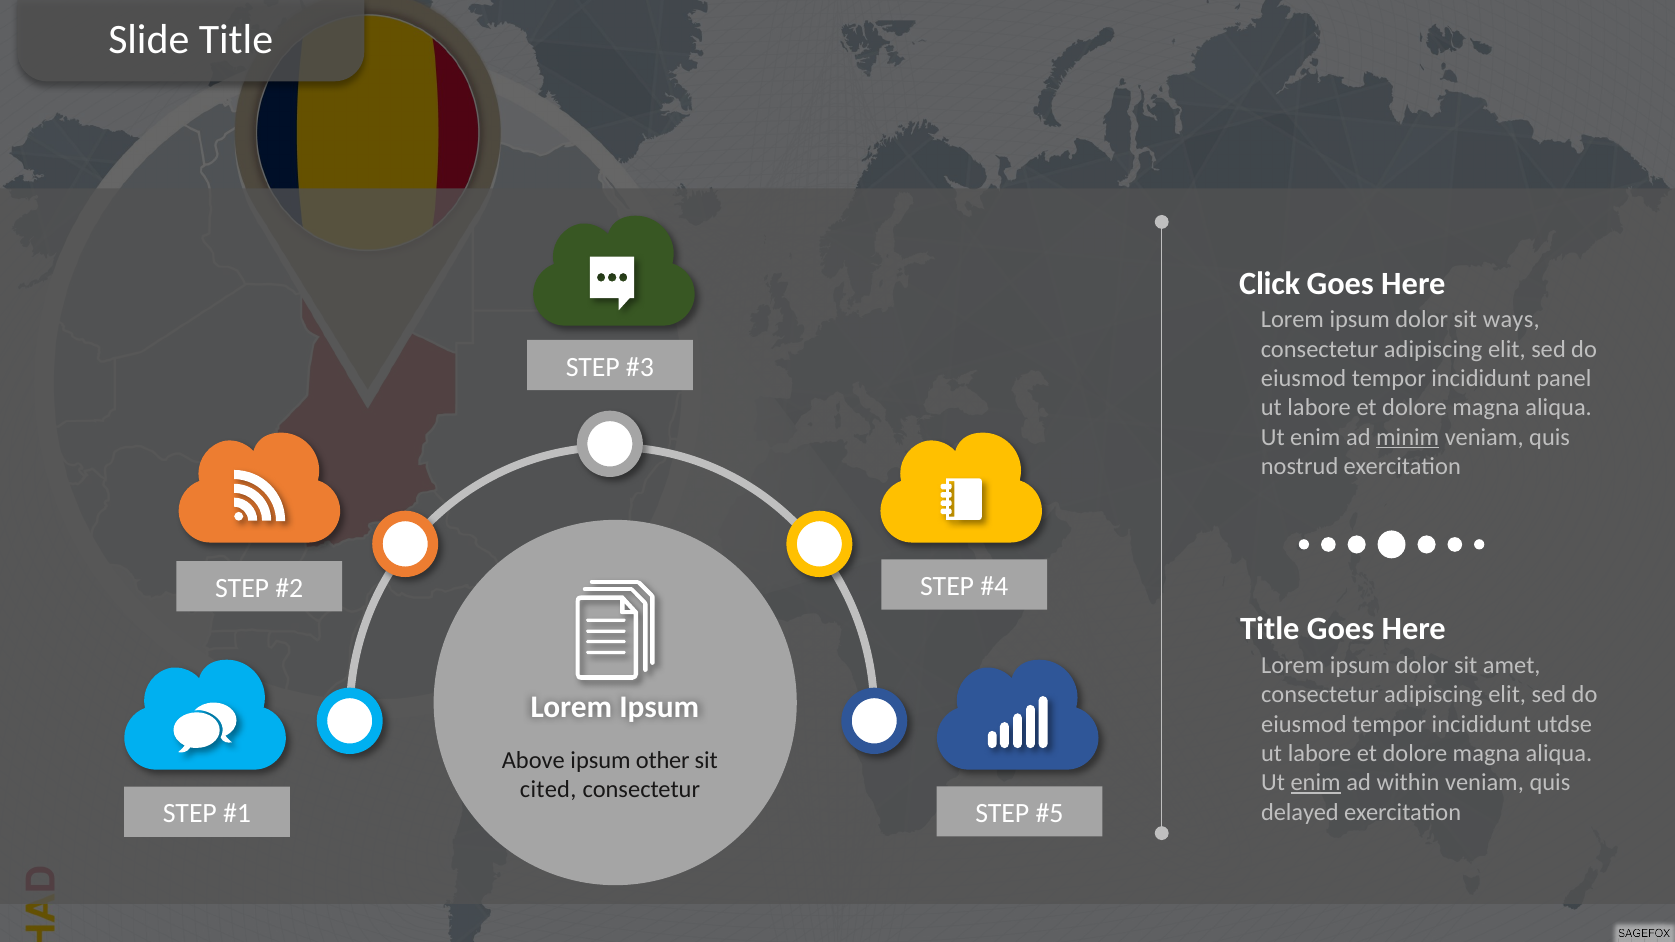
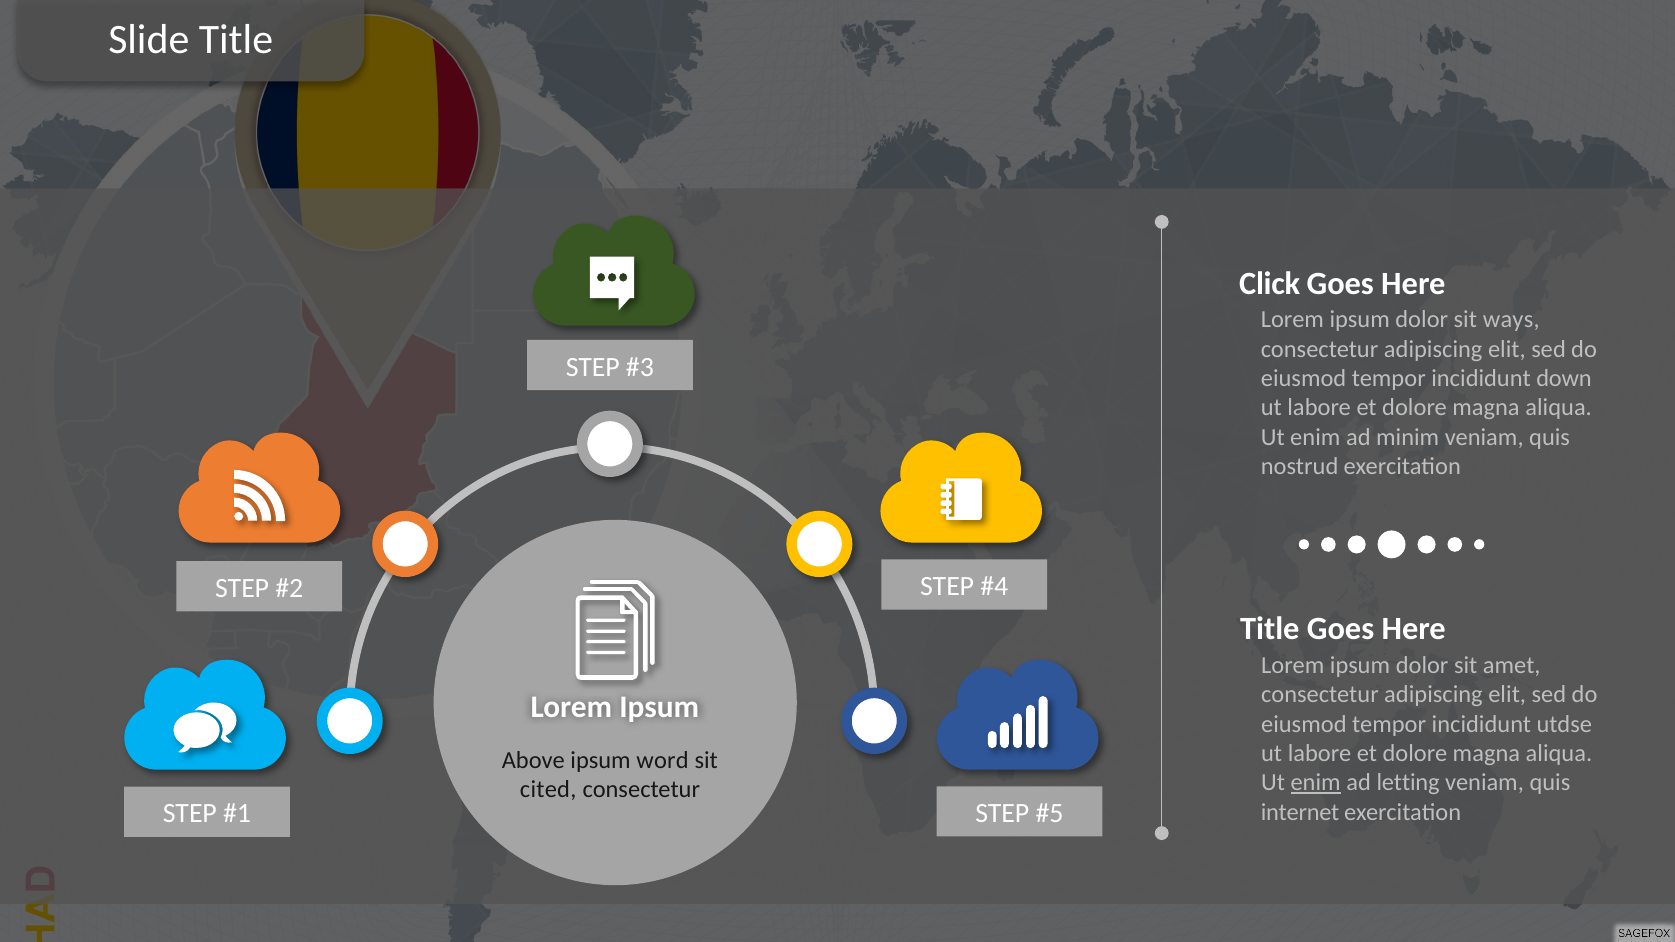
panel: panel -> down (1564, 379)
minim underline: present -> none (1408, 437)
other: other -> word (663, 761)
within: within -> letting (1408, 783)
delayed: delayed -> internet (1300, 812)
